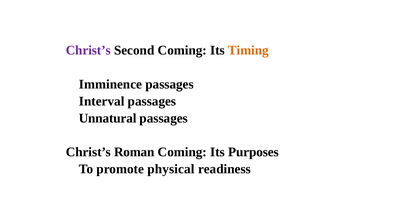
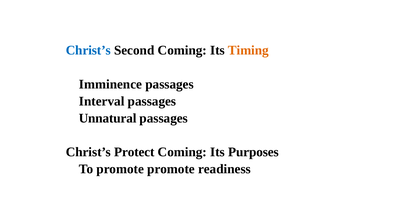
Christ’s colour: purple -> blue (88, 50)
Roman: Roman -> Protect (134, 152)
promote physical: physical -> promote (171, 169)
